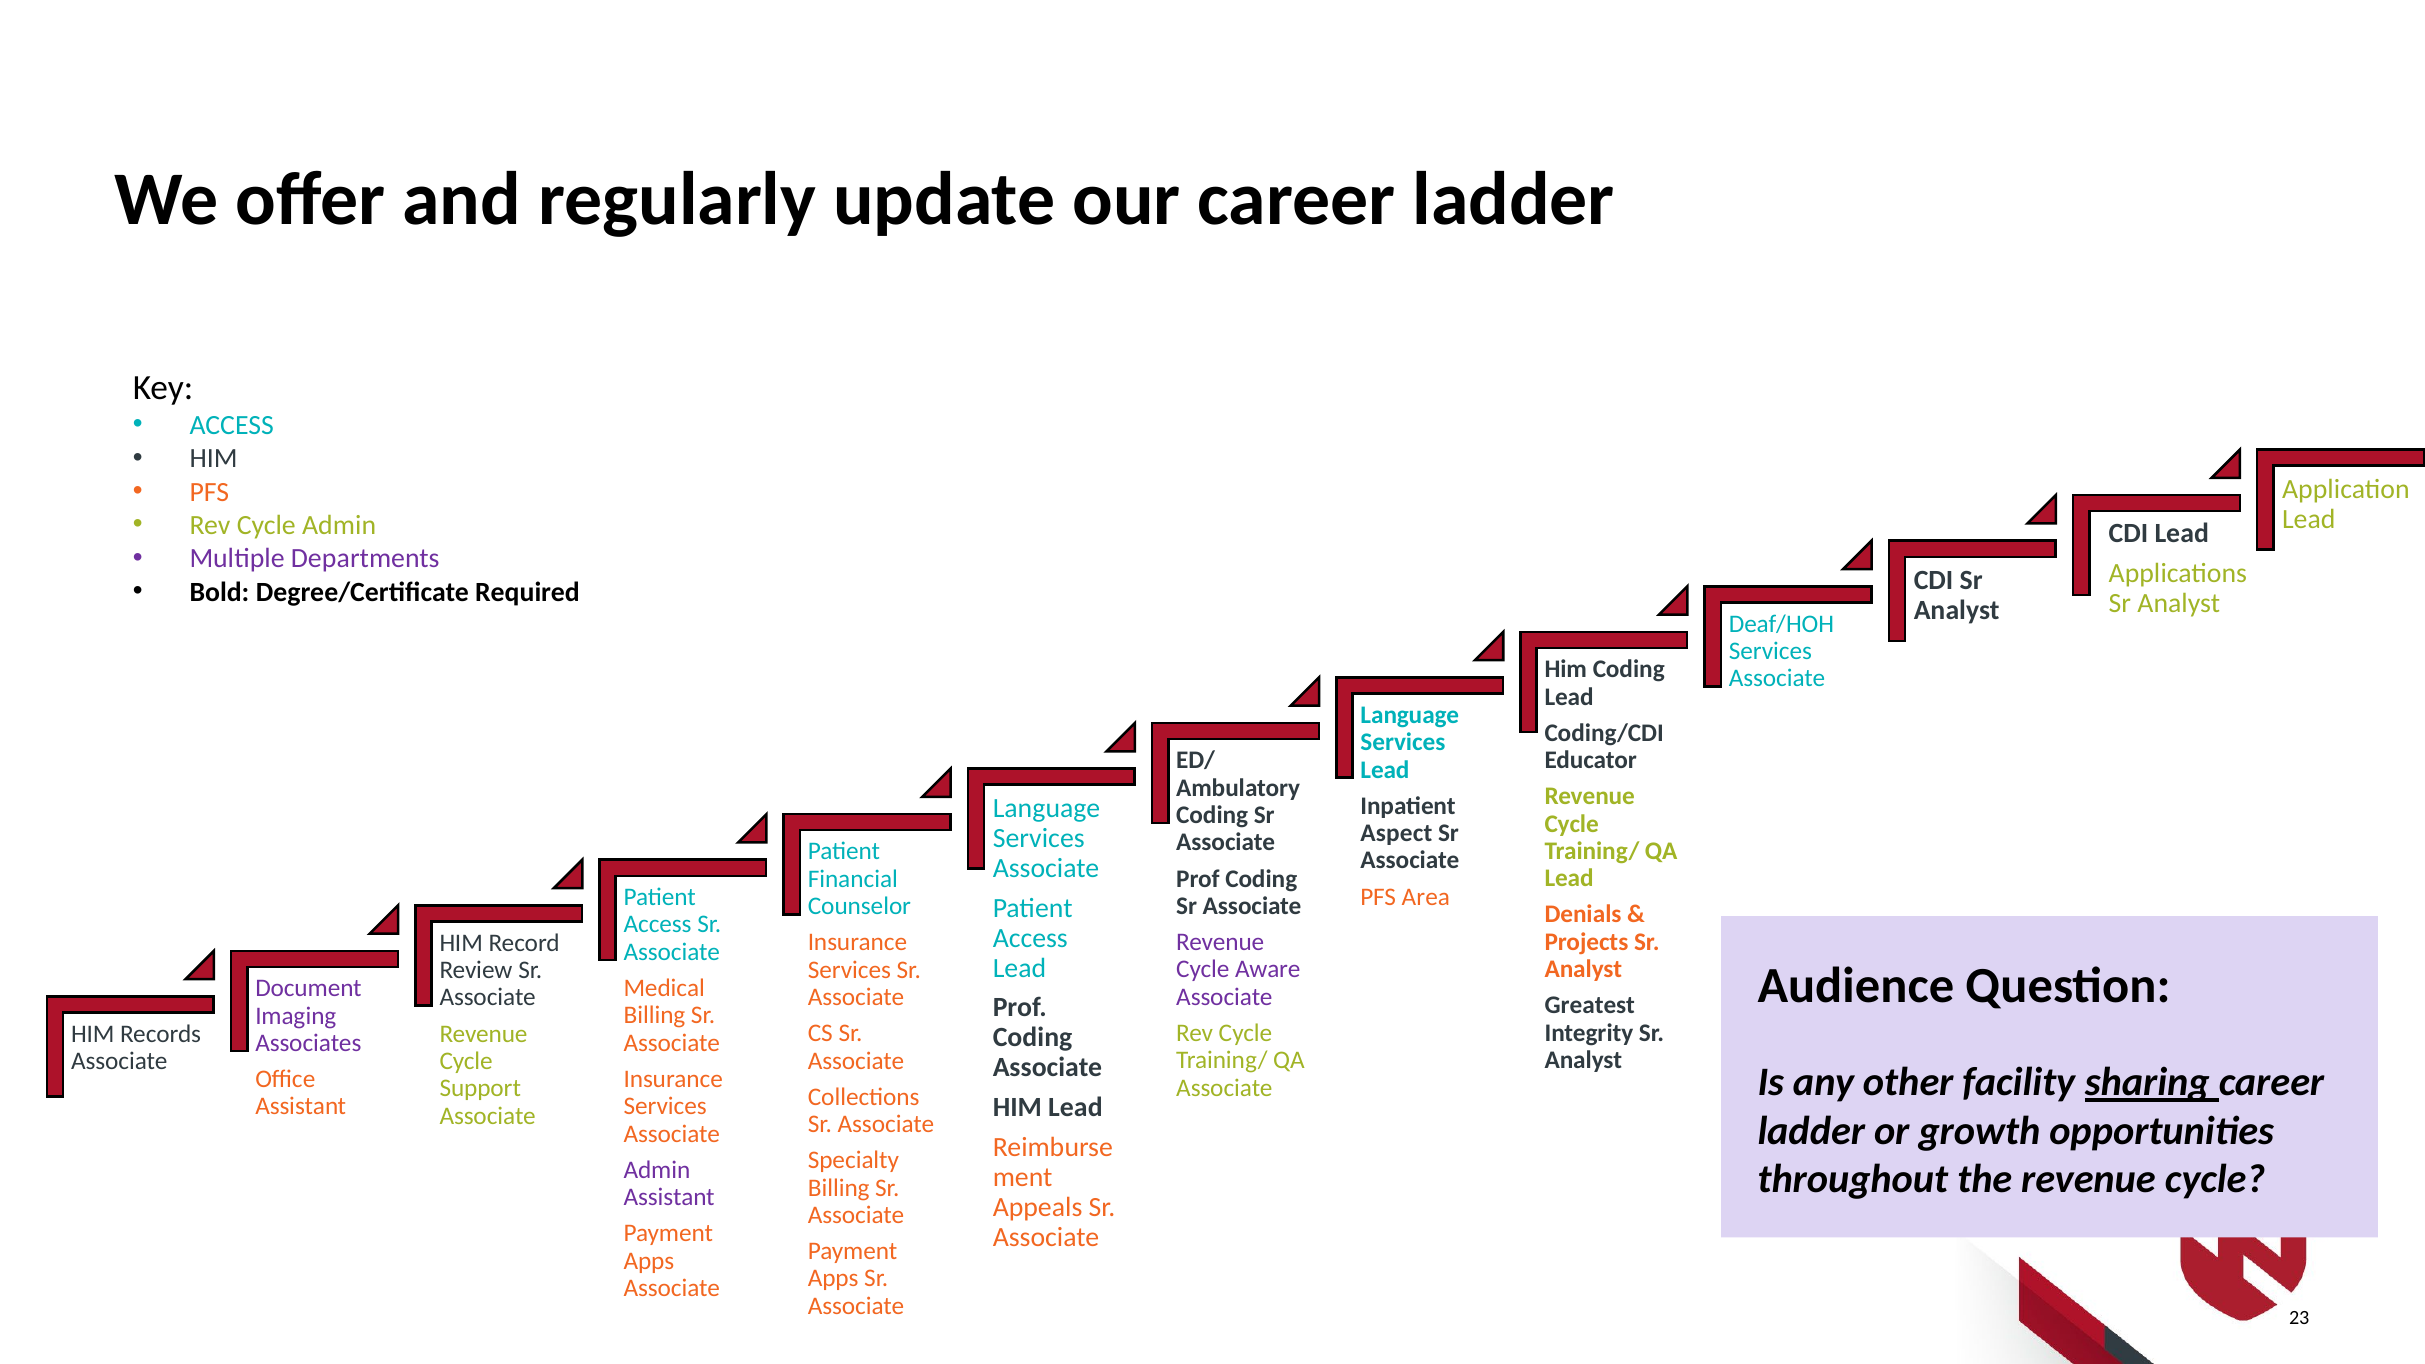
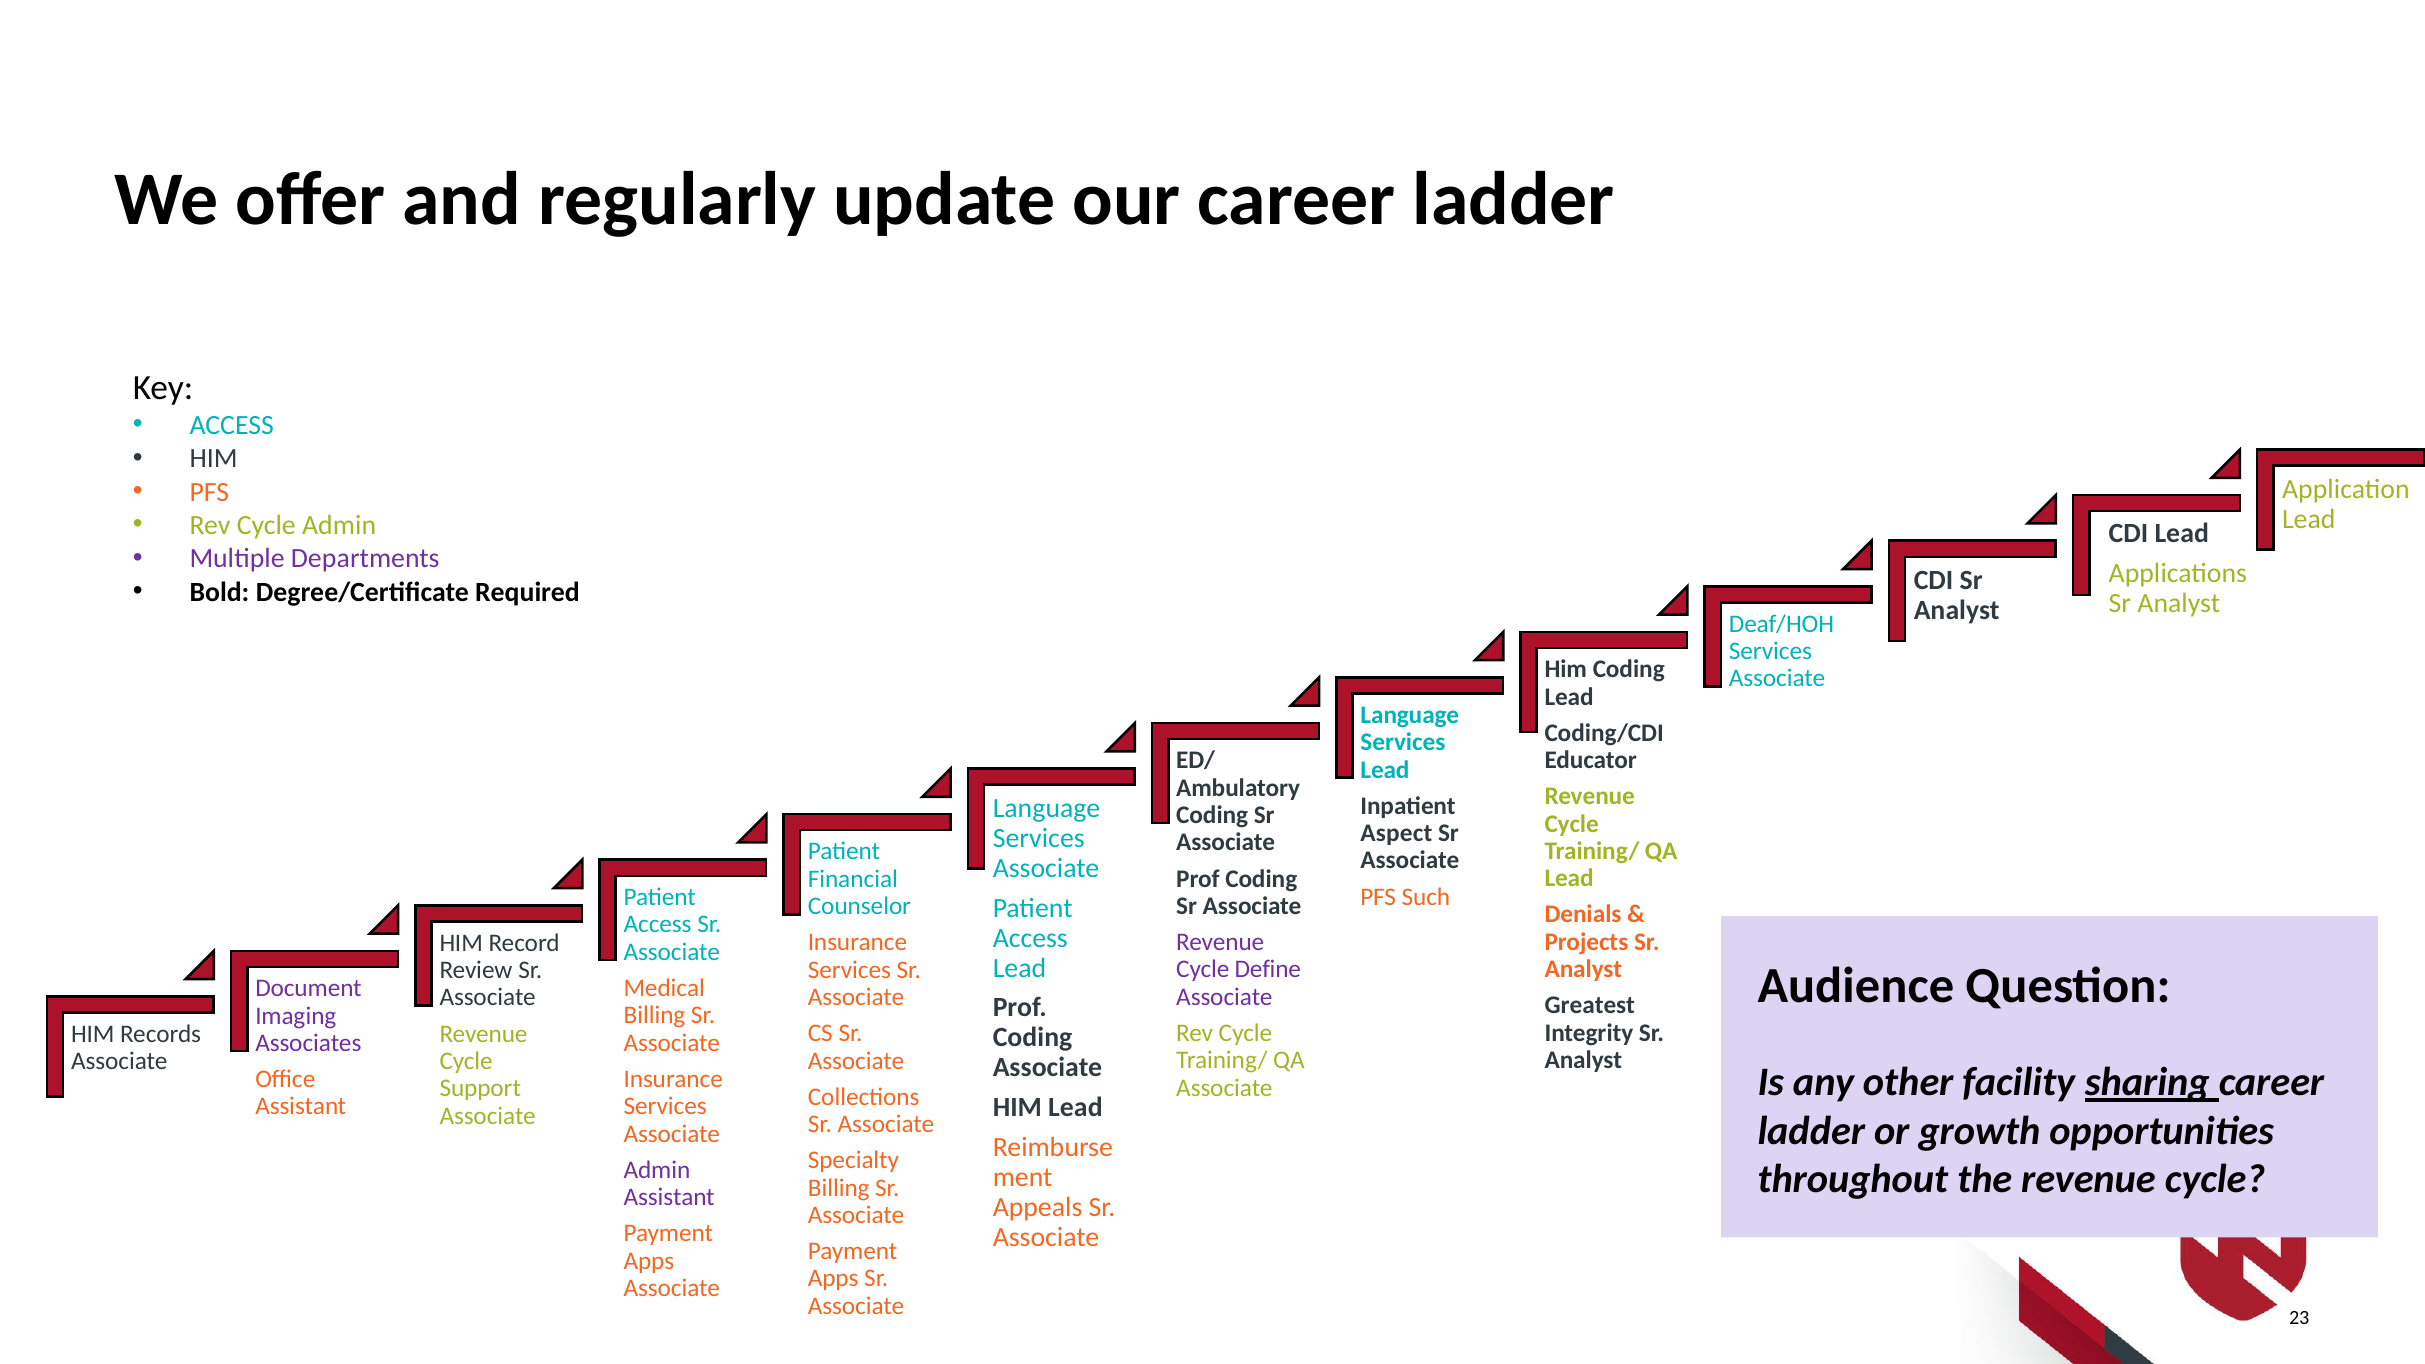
Area: Area -> Such (1426, 897)
Aware: Aware -> Define (1268, 970)
